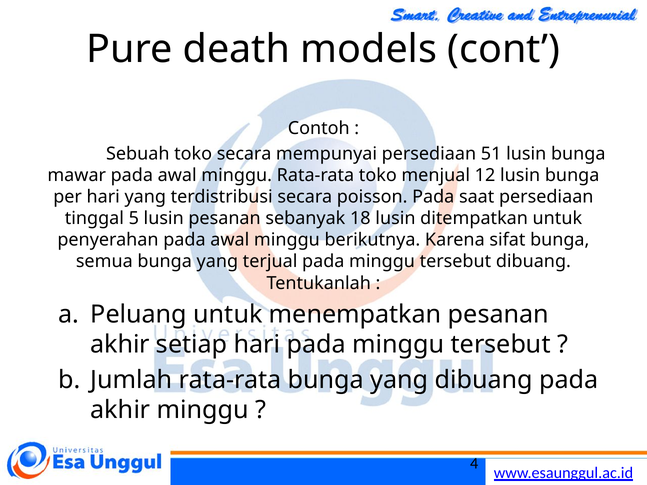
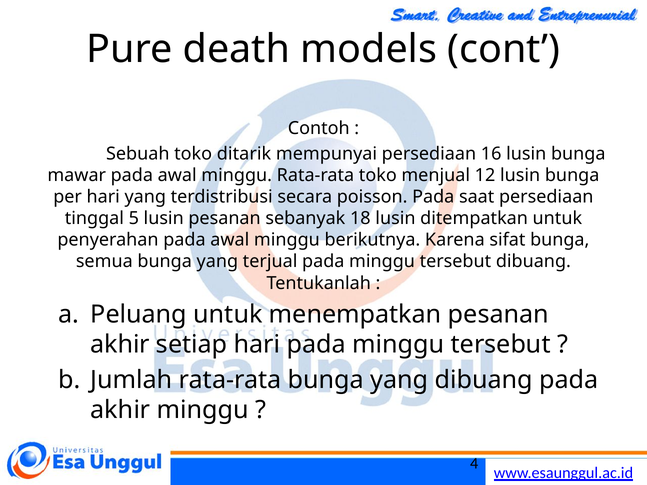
toko secara: secara -> ditarik (244, 154)
51: 51 -> 16 (491, 154)
